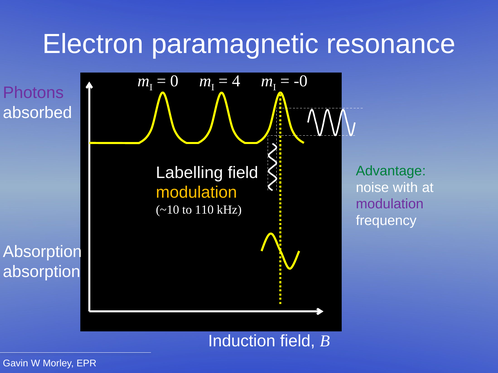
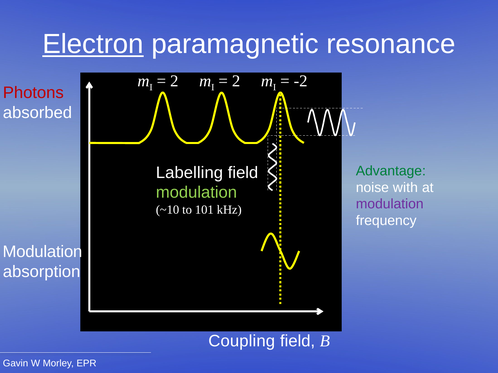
Electron underline: none -> present (93, 44)
0: 0 -> 2 (174, 81)
4: 4 -> 2 (236, 81)
-0: -0 -> -2 (301, 81)
Photons colour: purple -> red (33, 93)
modulation colour: yellow -> light green (196, 193)
110: 110 -> 101 (204, 210)
Absorption: Absorption -> Modulation (42, 252)
Induction: Induction -> Coupling (242, 341)
